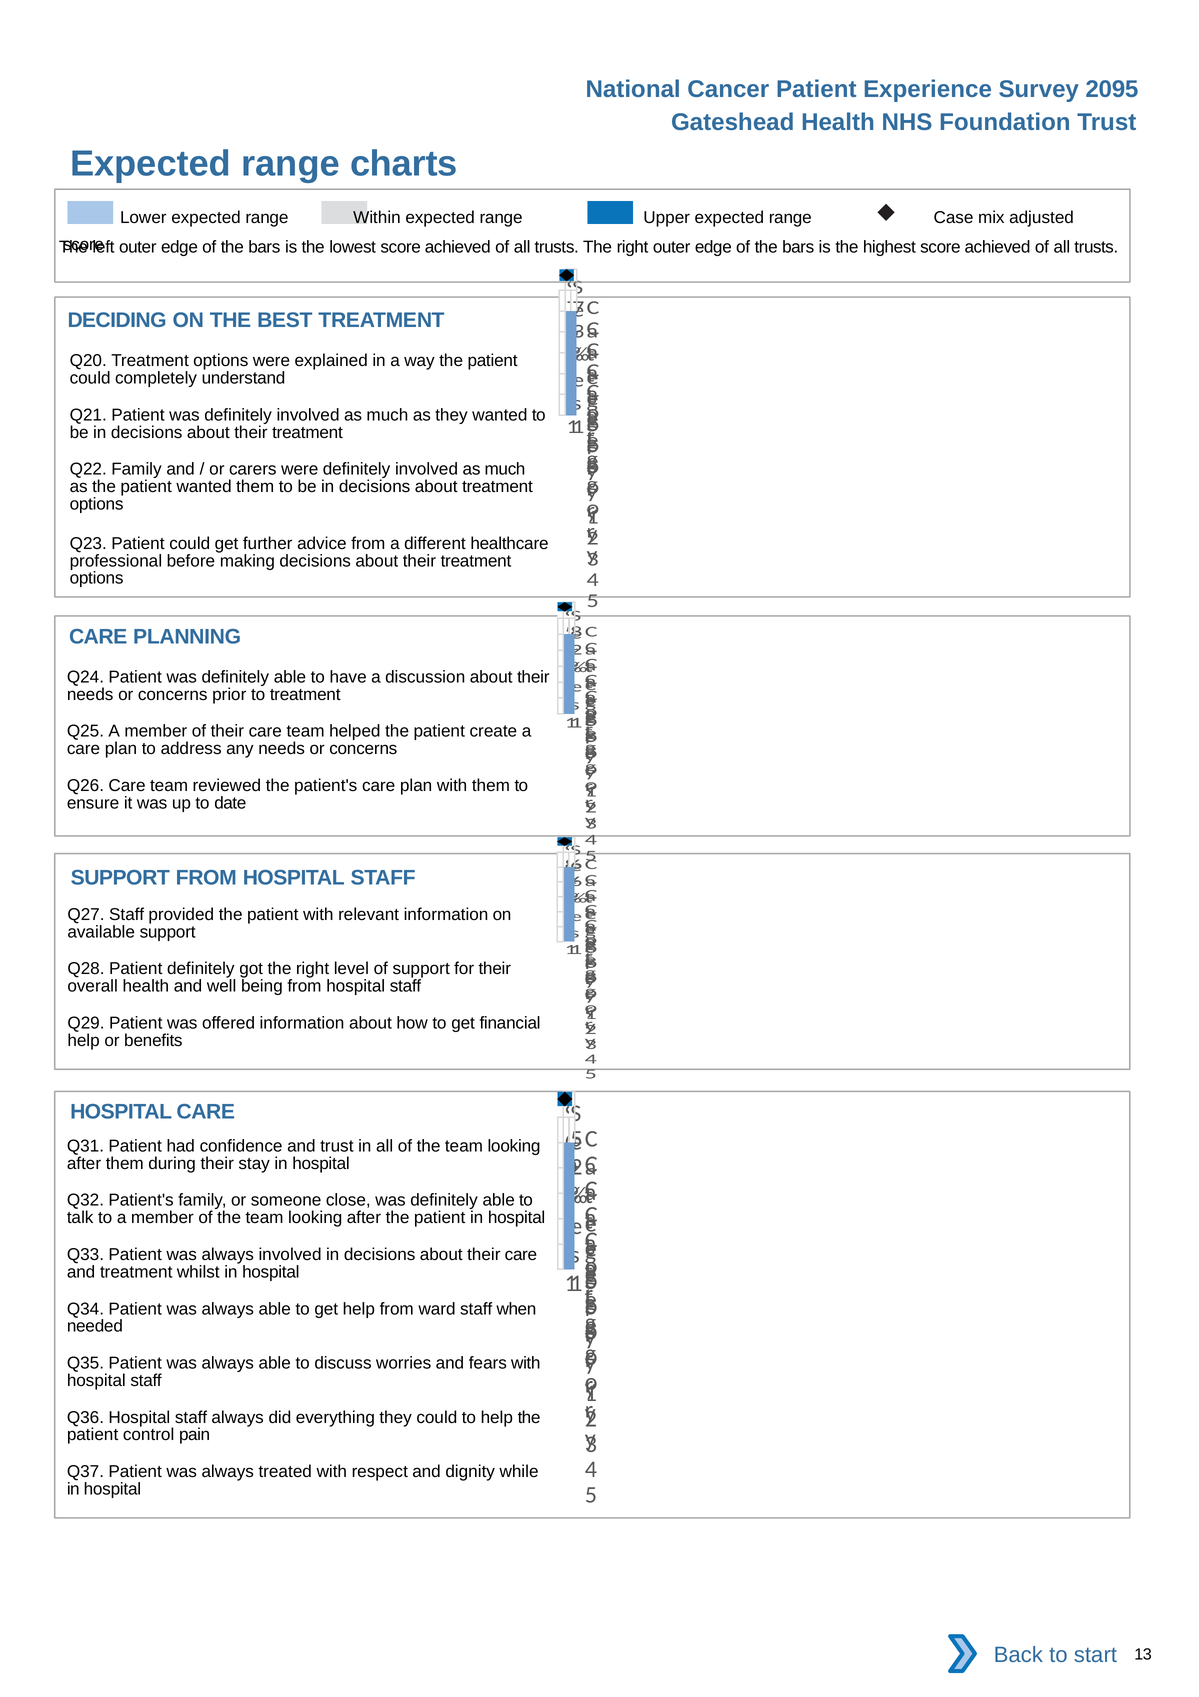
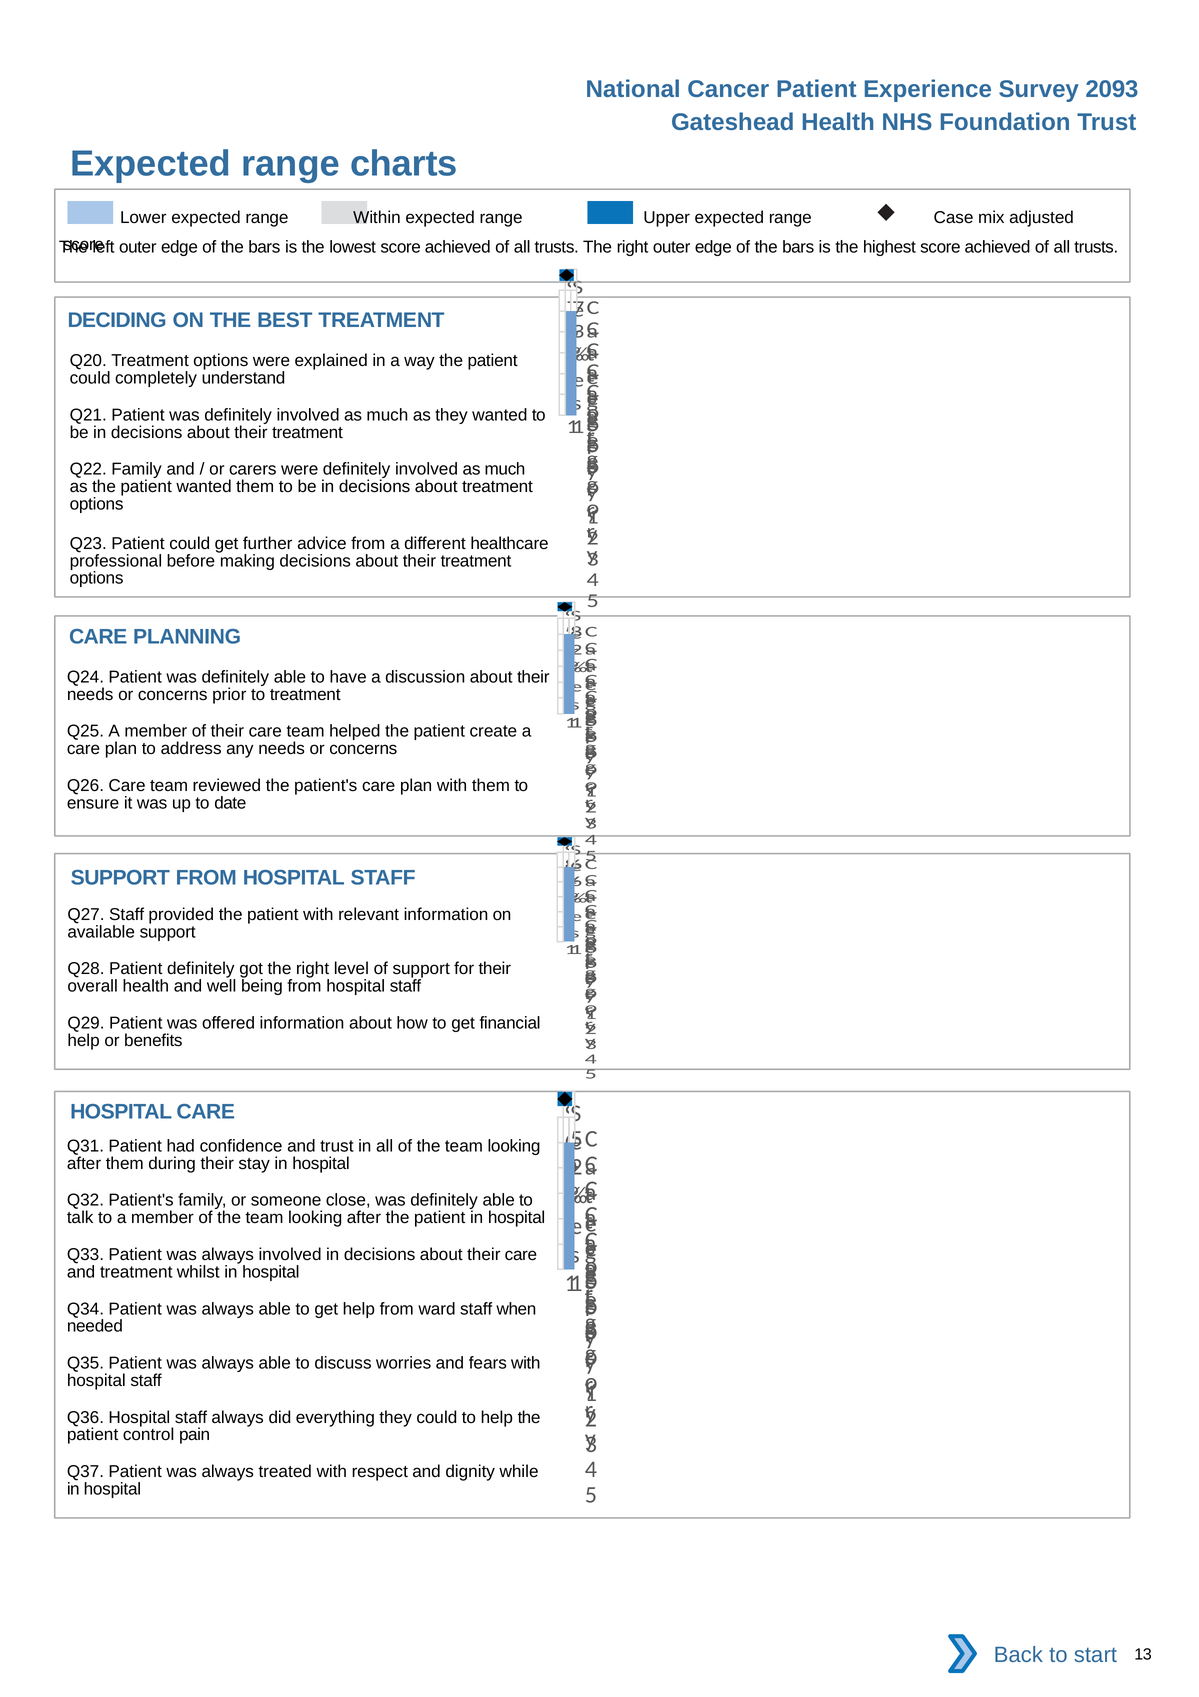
2095: 2095 -> 2093 (1112, 89)
